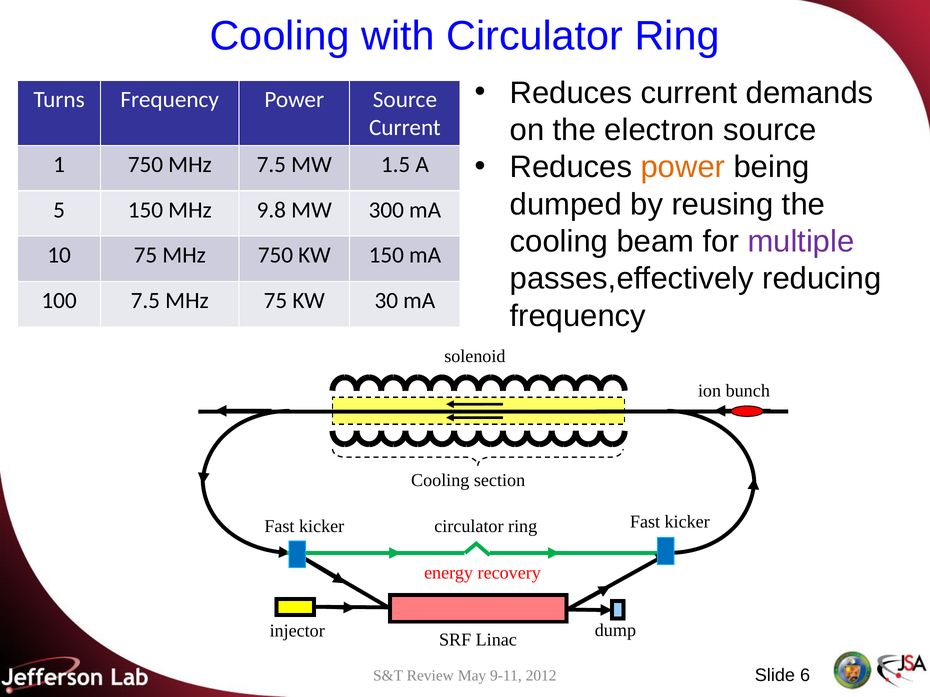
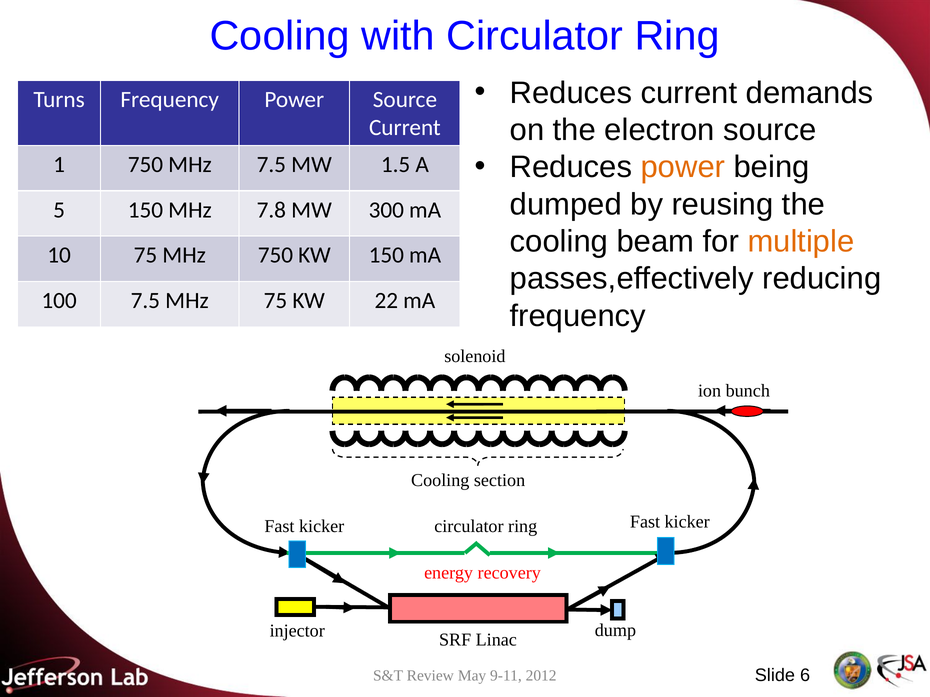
9.8: 9.8 -> 7.8 (271, 210)
multiple colour: purple -> orange (801, 242)
30: 30 -> 22 (386, 301)
